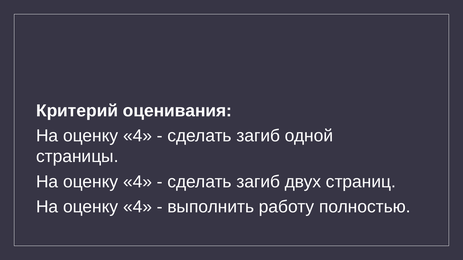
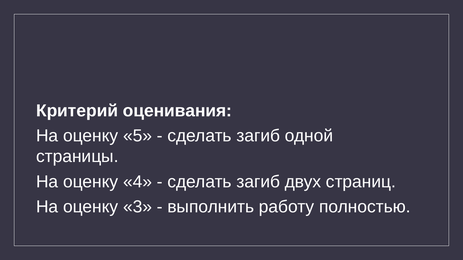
4: 4 -> 5 (138, 136)
4: 4 -> 3 (138, 207)
